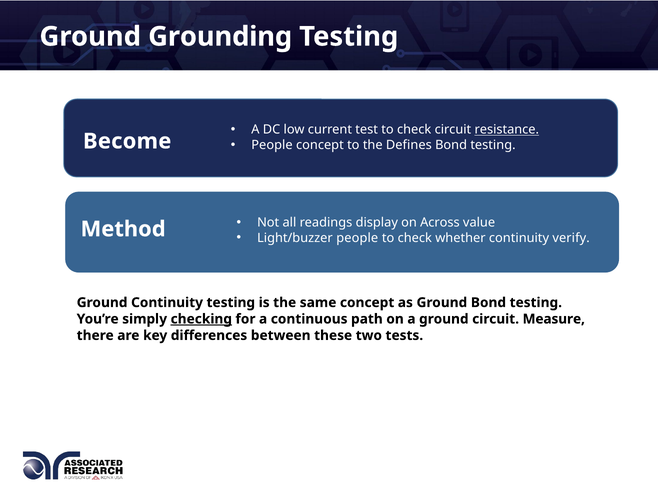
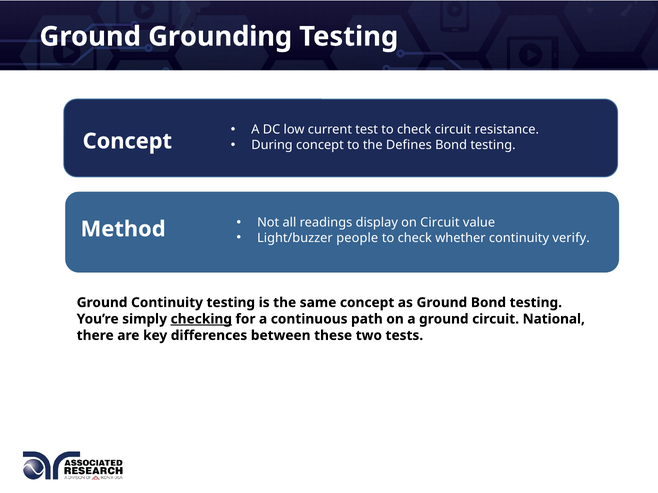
resistance underline: present -> none (507, 130)
Become: Become -> Concept (127, 141)
People: People -> During (272, 145)
on Across: Across -> Circuit (440, 223)
Measure: Measure -> National (554, 319)
